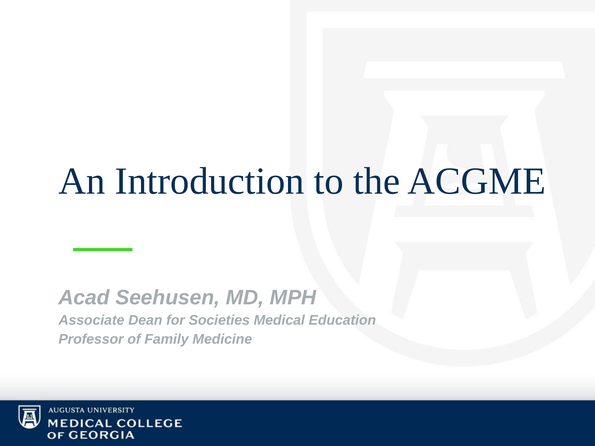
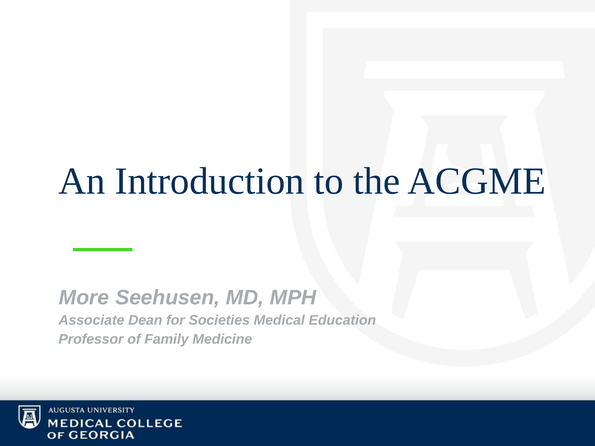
Acad: Acad -> More (84, 298)
